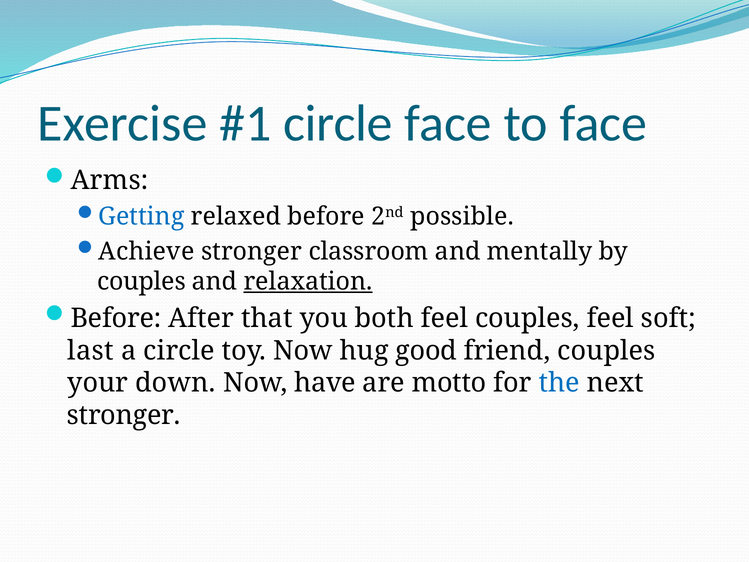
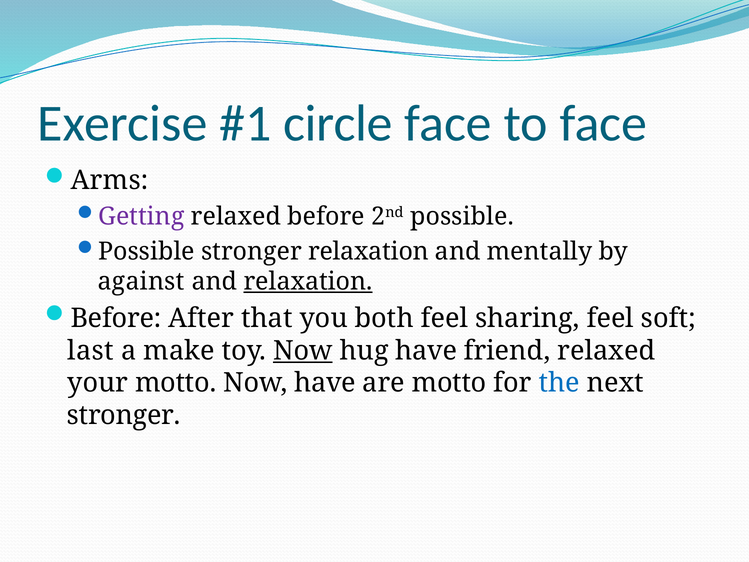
Getting colour: blue -> purple (141, 216)
Achieve: Achieve -> Possible (146, 251)
stronger classroom: classroom -> relaxation (369, 251)
couples: couples -> against (141, 281)
feel couples: couples -> sharing (527, 318)
a circle: circle -> make (179, 350)
Now underline: none -> present (303, 350)
hug good: good -> have (426, 350)
friend couples: couples -> relaxed (606, 350)
your down: down -> motto (176, 383)
